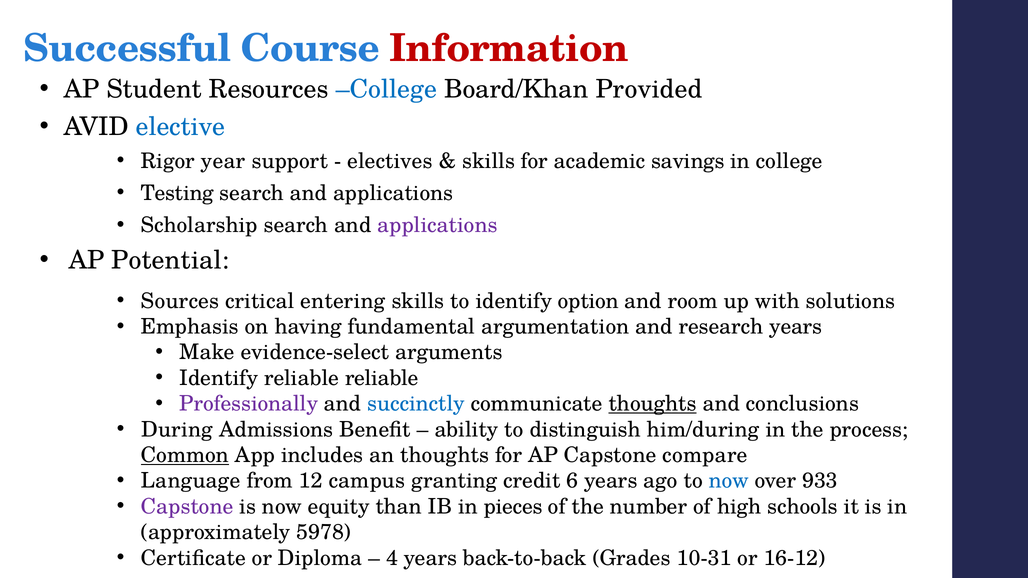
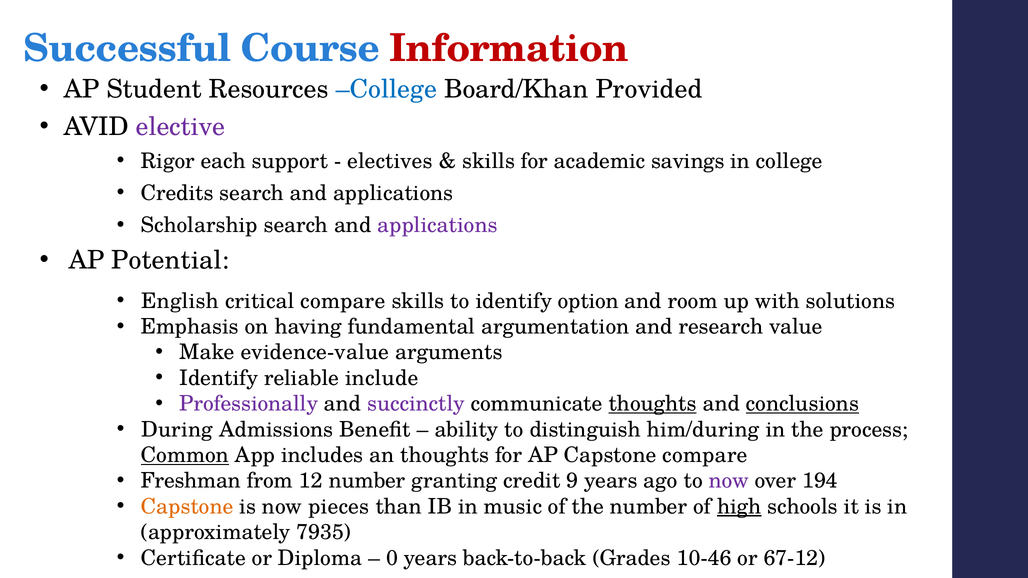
elective colour: blue -> purple (181, 127)
year: year -> each (223, 161)
Testing: Testing -> Credits (177, 193)
Sources: Sources -> English (180, 301)
critical entering: entering -> compare (343, 301)
research years: years -> value (796, 327)
evidence-select: evidence-select -> evidence-value (315, 353)
reliable reliable: reliable -> include (382, 378)
succinctly colour: blue -> purple (416, 404)
conclusions underline: none -> present (802, 404)
Language: Language -> Freshman (191, 481)
12 campus: campus -> number (367, 481)
6: 6 -> 9 (572, 481)
now colour: blue -> purple (729, 481)
933: 933 -> 194 (820, 481)
Capstone colour: purple -> orange (187, 507)
equity: equity -> pieces (339, 507)
pieces: pieces -> music (513, 507)
high underline: none -> present (739, 507)
5978: 5978 -> 7935 (324, 533)
4: 4 -> 0 (392, 558)
10-31: 10-31 -> 10-46 (704, 558)
16-12: 16-12 -> 67-12 (795, 558)
